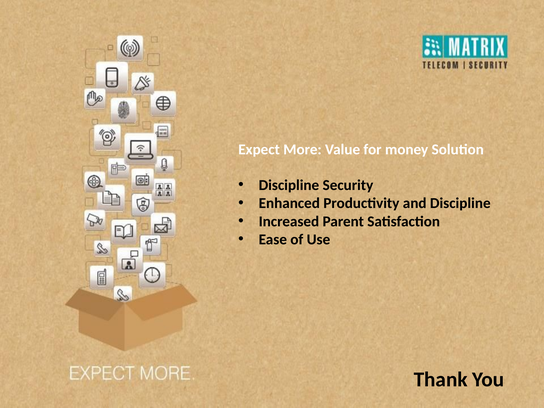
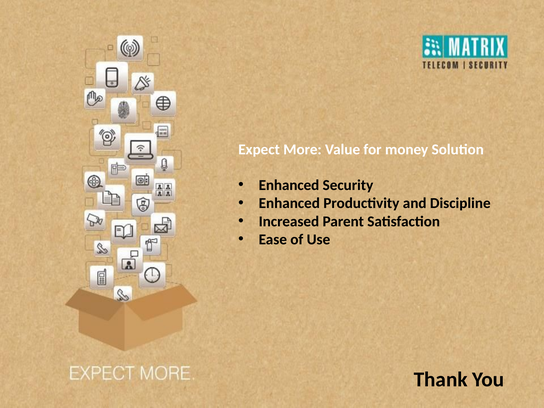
Discipline: Discipline -> Enhanced (289, 185)
